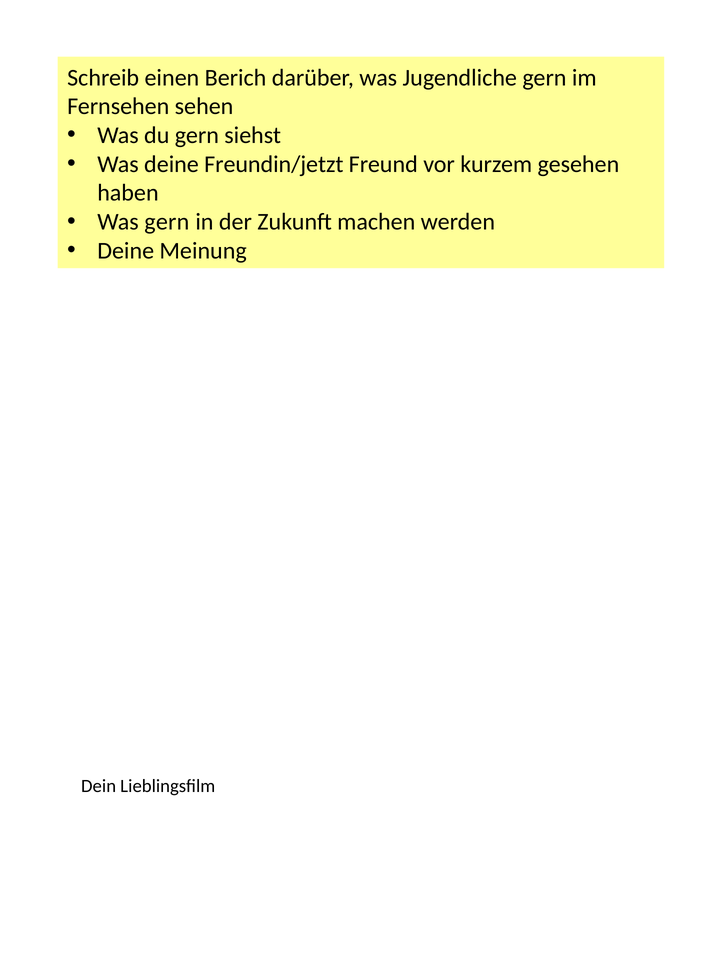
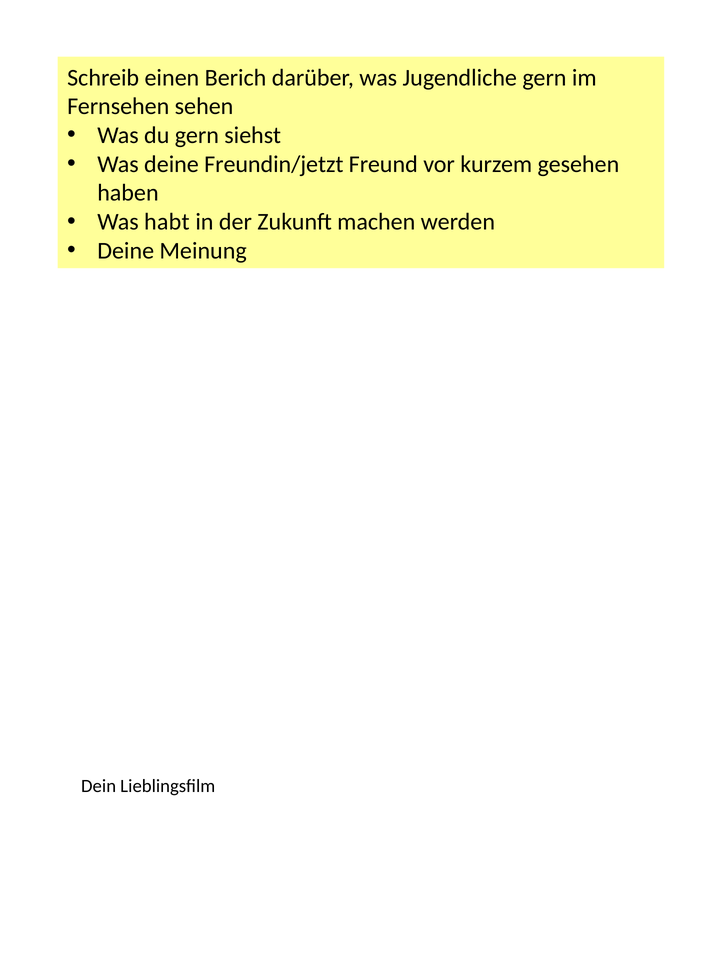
Was gern: gern -> habt (167, 222)
